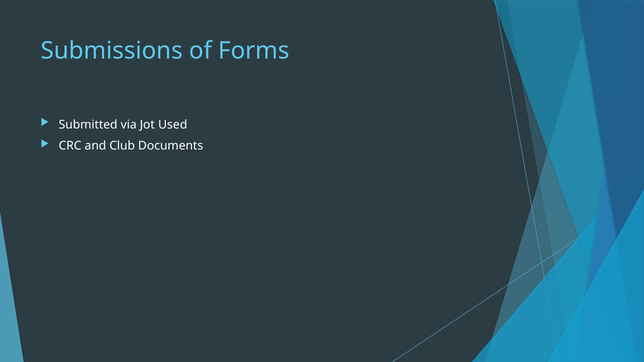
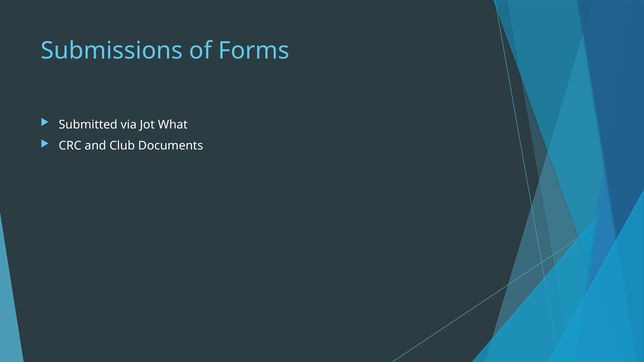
Used: Used -> What (173, 125)
